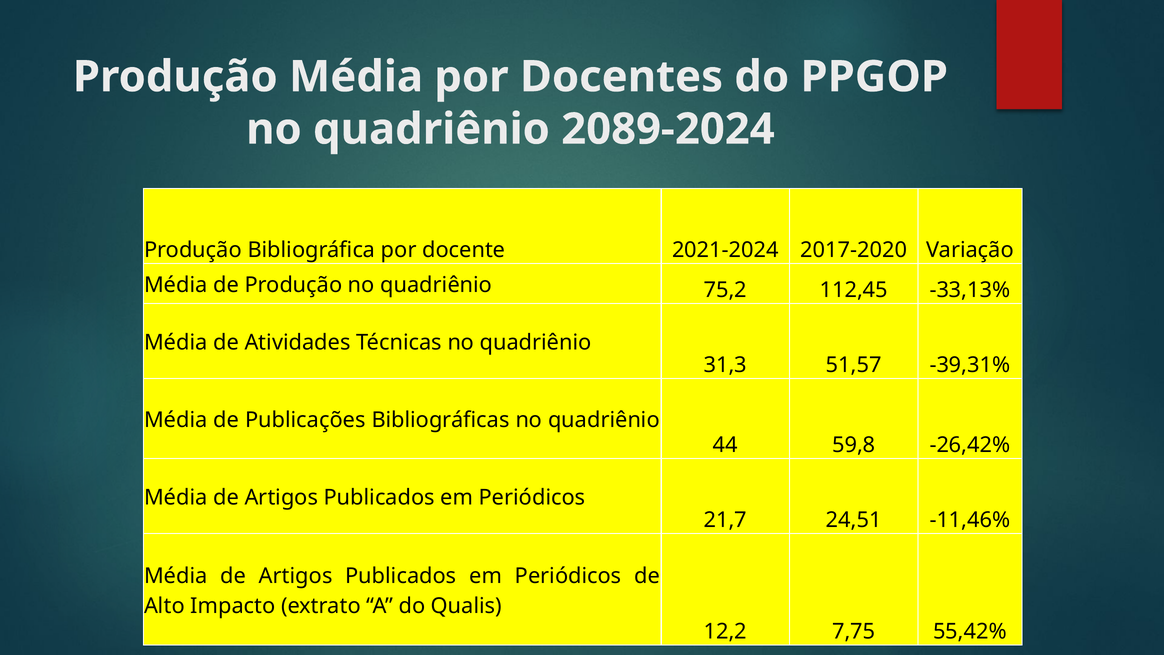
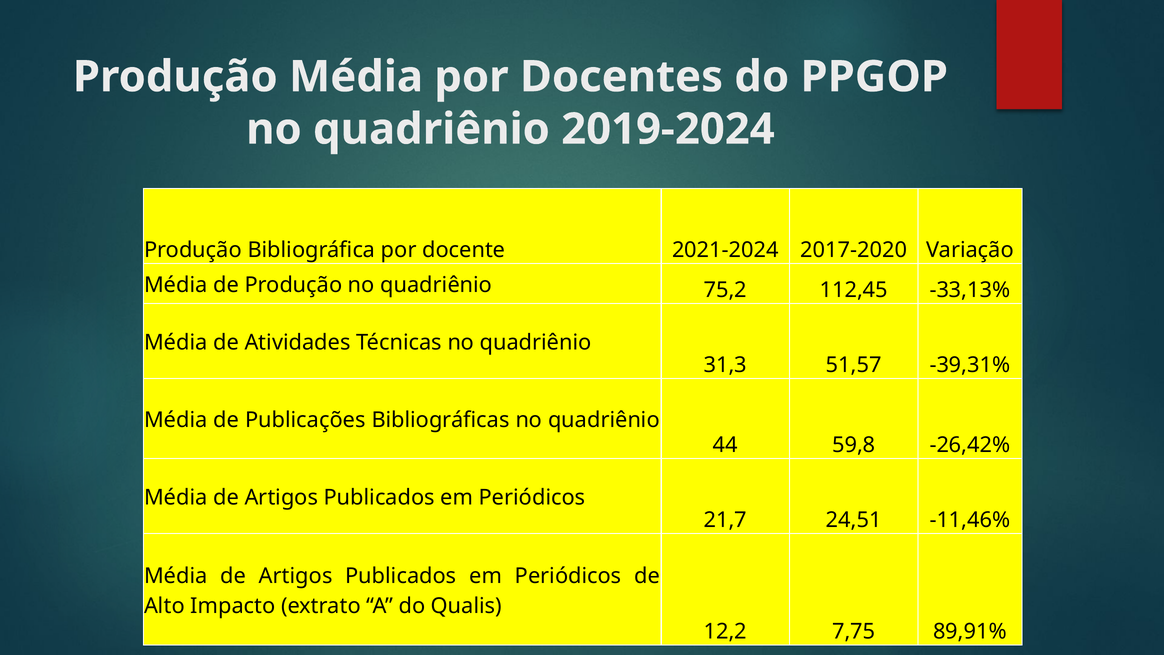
2089-2024: 2089-2024 -> 2019-2024 (668, 129)
55,42%: 55,42% -> 89,91% (970, 631)
